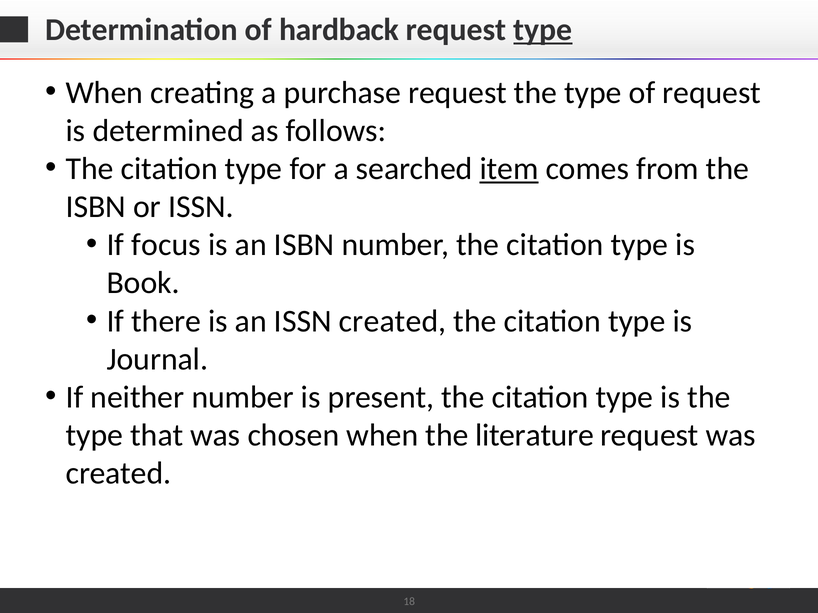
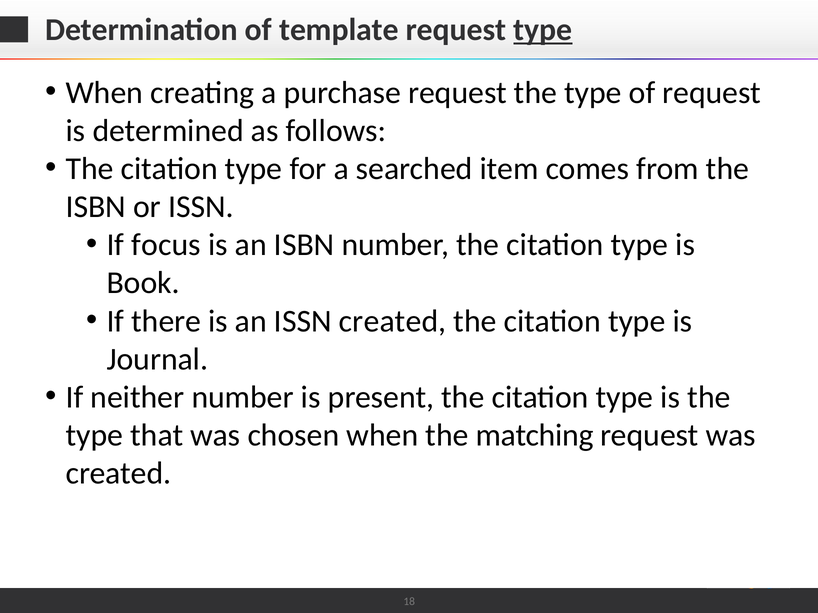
hardback: hardback -> template (339, 30)
item underline: present -> none (509, 169)
literature: literature -> matching (535, 436)
